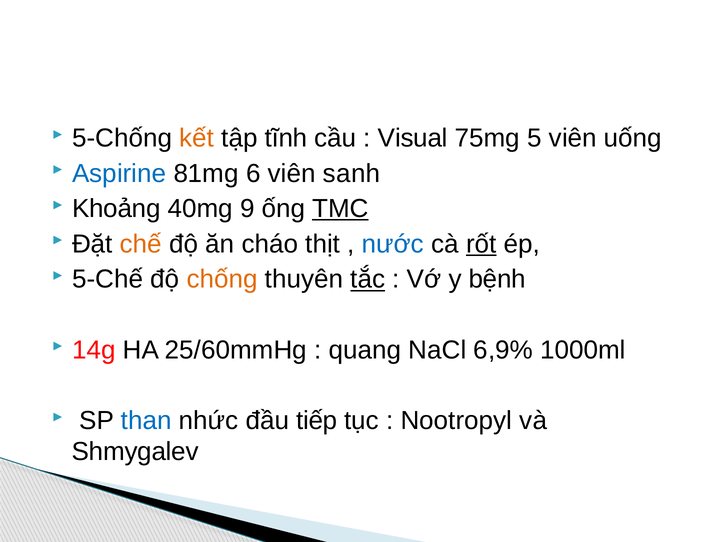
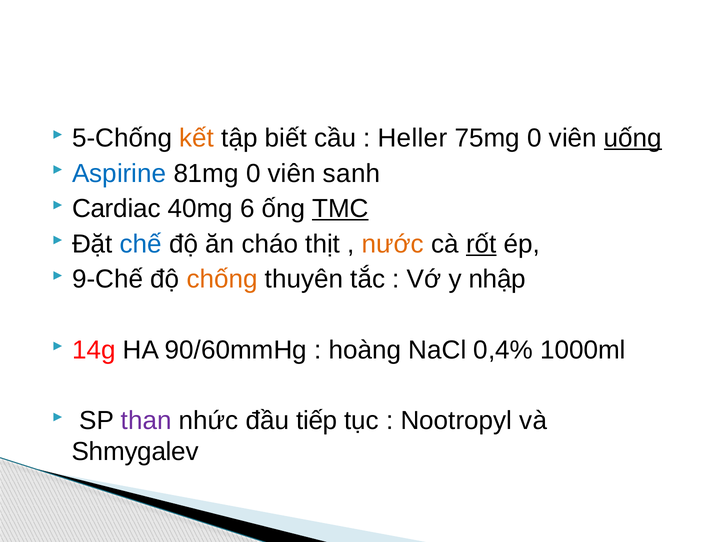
tĩnh: tĩnh -> biết (286, 138)
Visual: Visual -> Heller (413, 138)
75mg 5: 5 -> 0 (534, 138)
uống underline: none -> present (633, 138)
81mg 6: 6 -> 0 (253, 173)
Khoảng: Khoảng -> Cardiac (116, 209)
9: 9 -> 6 (247, 209)
chế colour: orange -> blue (141, 244)
nước colour: blue -> orange (393, 244)
5-Chế: 5-Chế -> 9-Chế (108, 279)
tắc underline: present -> none (368, 279)
bệnh: bệnh -> nhập (497, 279)
25/60mmHg: 25/60mmHg -> 90/60mmHg (236, 350)
quang: quang -> hoàng (365, 350)
6,9%: 6,9% -> 0,4% (503, 350)
than colour: blue -> purple (146, 420)
